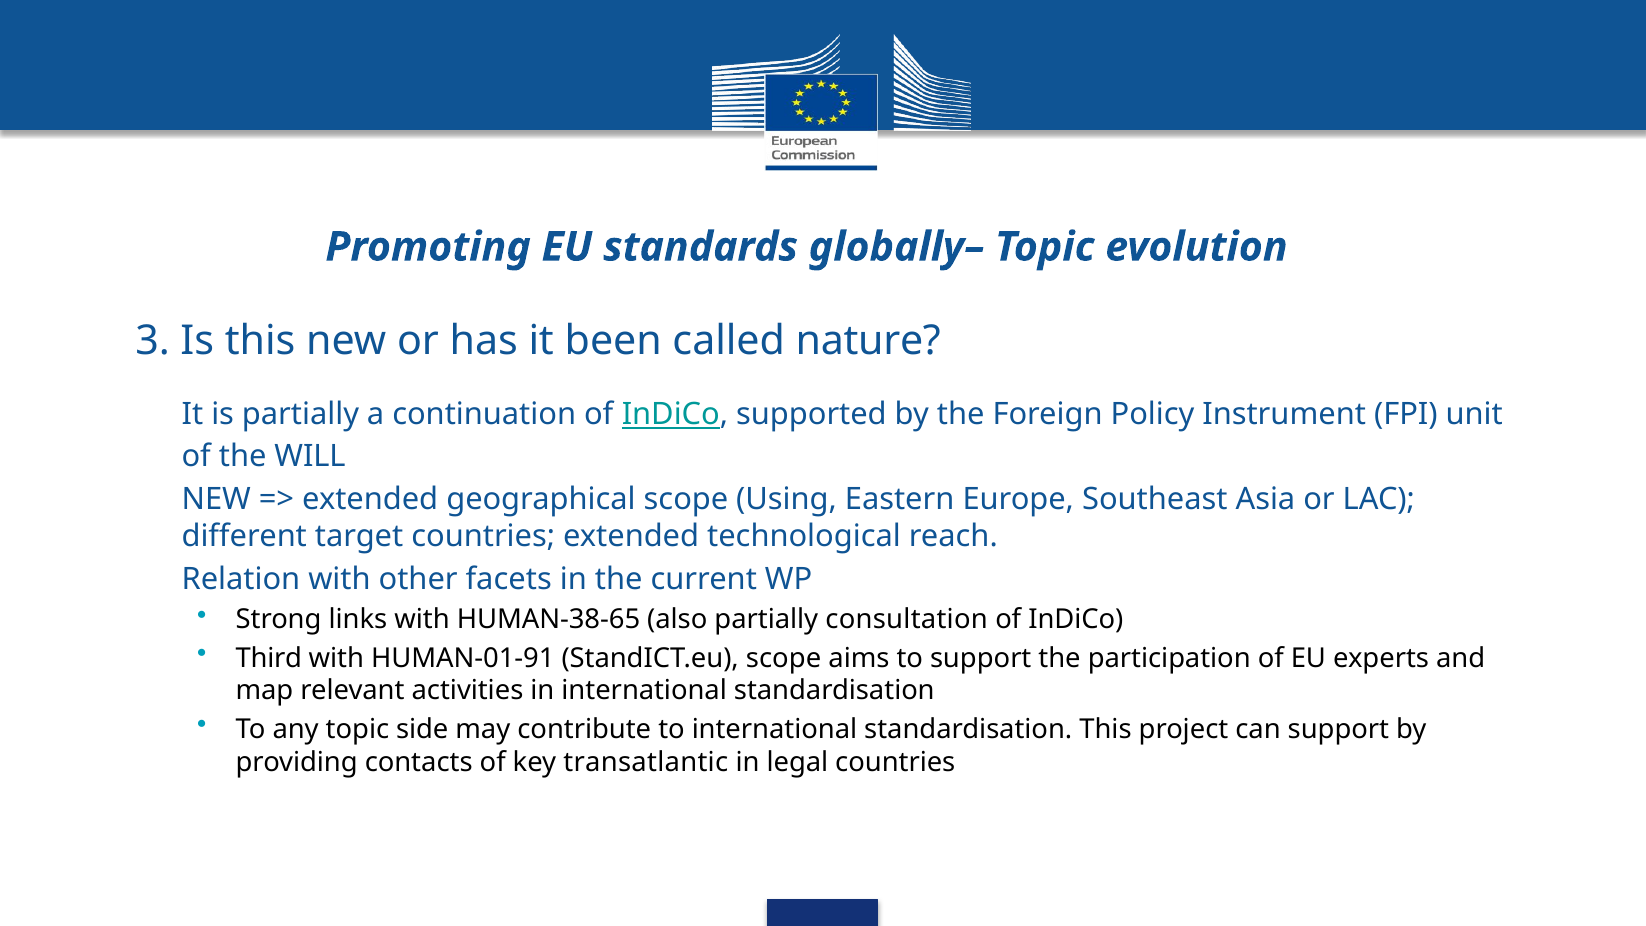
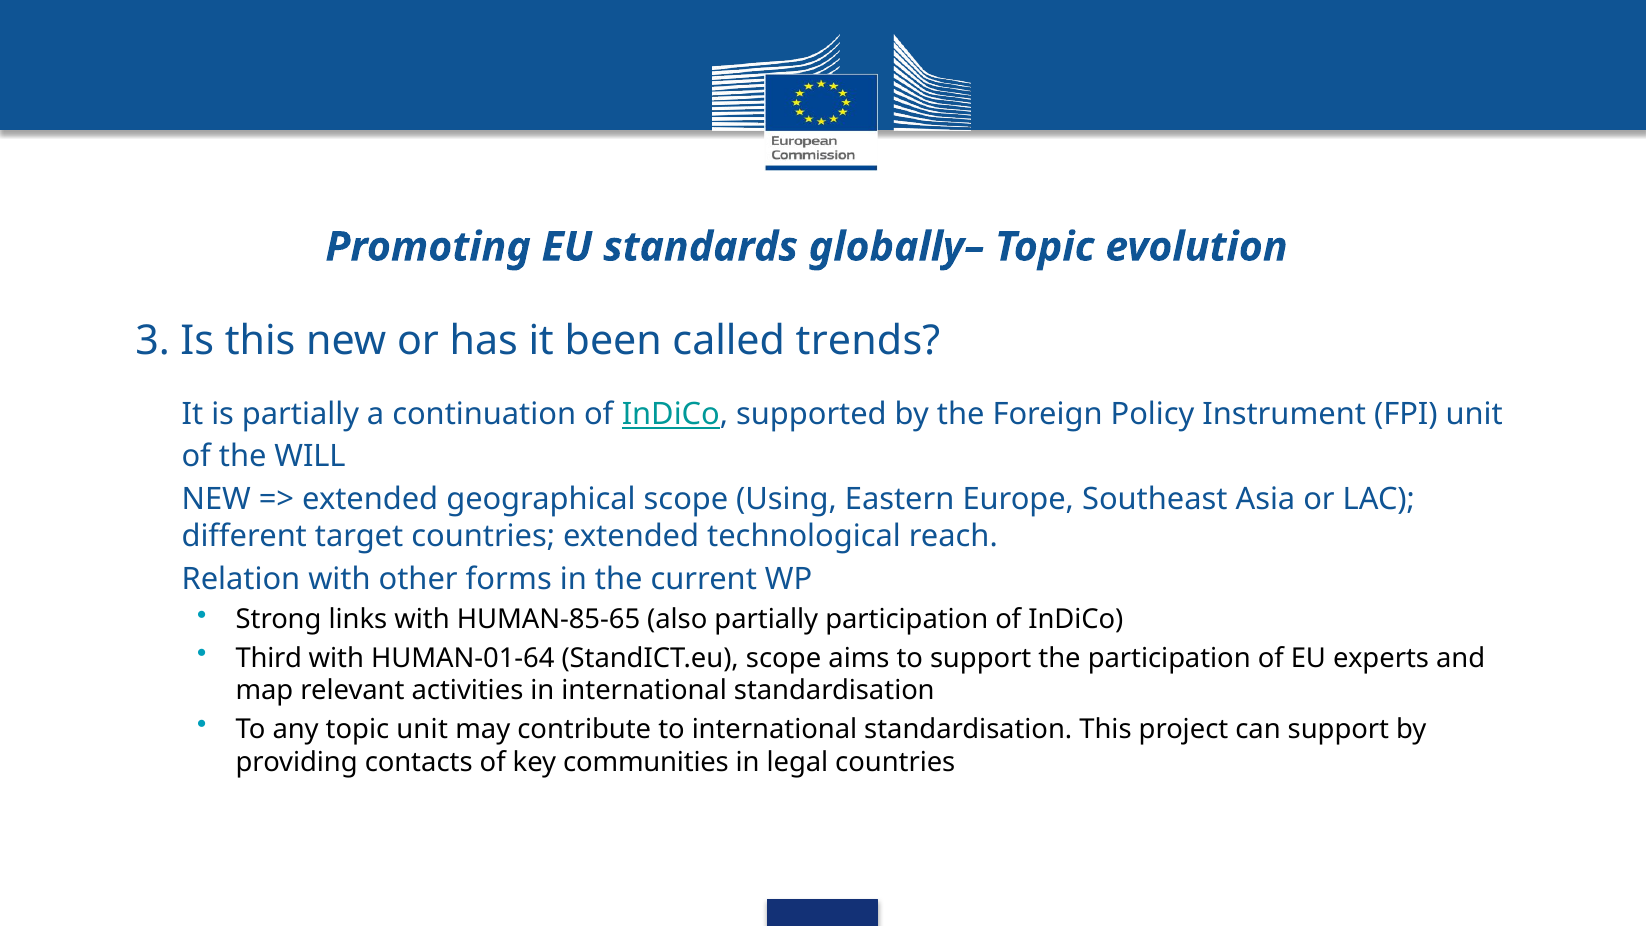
nature: nature -> trends (868, 341)
facets: facets -> forms (509, 579)
HUMAN-38-65: HUMAN-38-65 -> HUMAN-85-65 (548, 619)
partially consultation: consultation -> participation (907, 619)
HUMAN-01-91: HUMAN-01-91 -> HUMAN-01-64 (463, 658)
topic side: side -> unit (422, 729)
transatlantic: transatlantic -> communities (646, 762)
